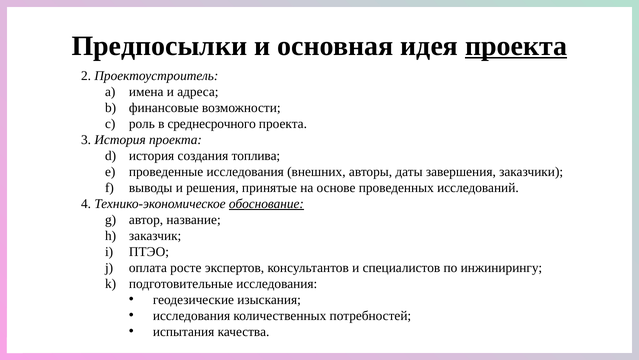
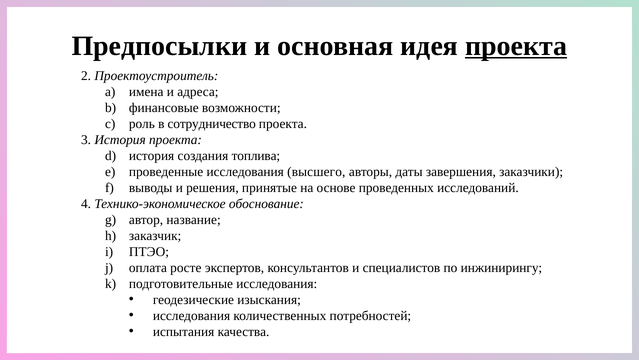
среднесрочного: среднесрочного -> сотрудничество (212, 123)
внешних: внешних -> высшего (316, 171)
обоснование underline: present -> none (266, 203)
